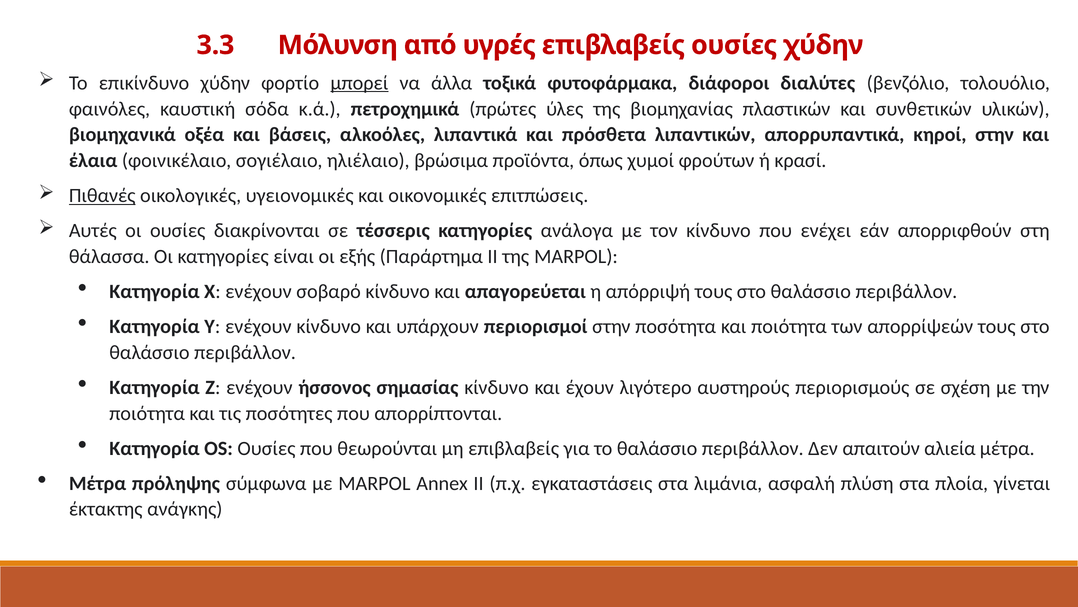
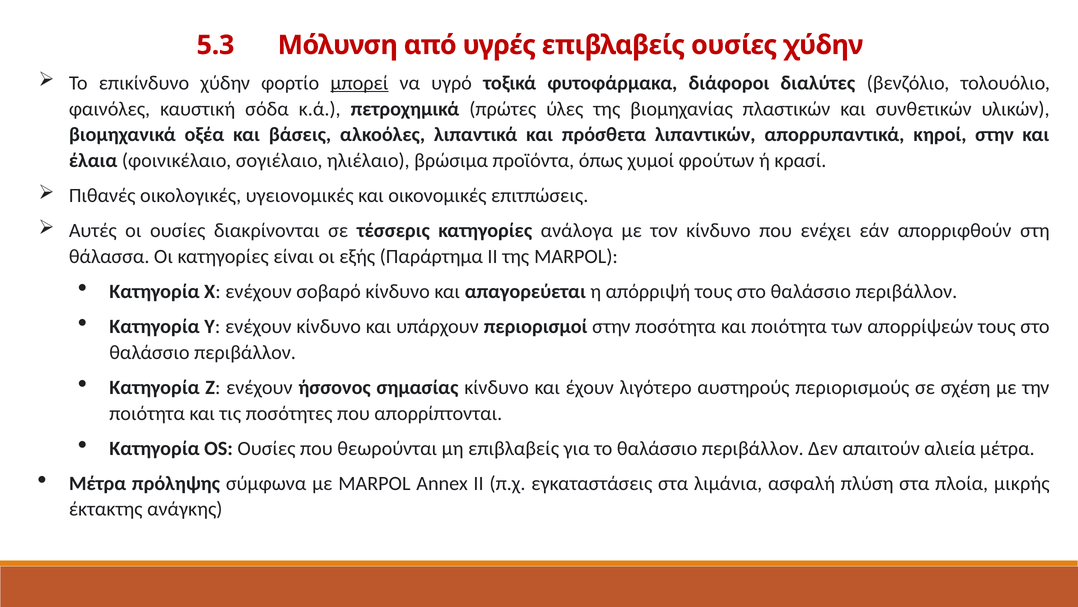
3.3: 3.3 -> 5.3 (215, 45)
άλλα: άλλα -> υγρό (452, 83)
Πιθανές underline: present -> none (102, 196)
γίνεται: γίνεται -> μικρής (1022, 483)
